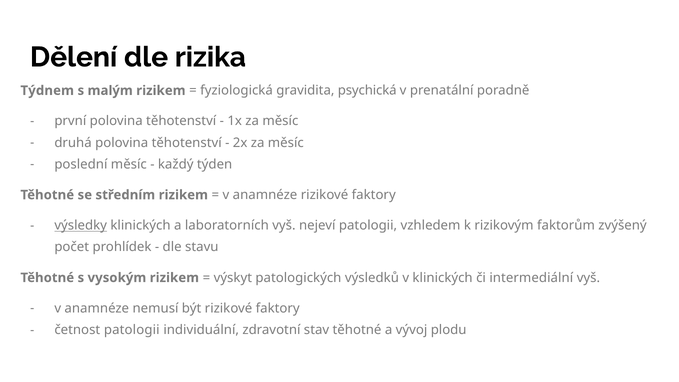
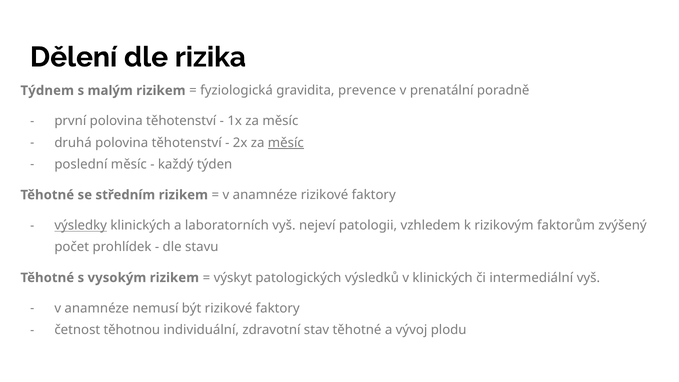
psychická: psychická -> prevence (367, 91)
měsíc underline: none -> present (286, 143)
četnost patologii: patologii -> těhotnou (132, 330)
